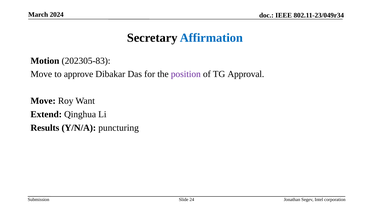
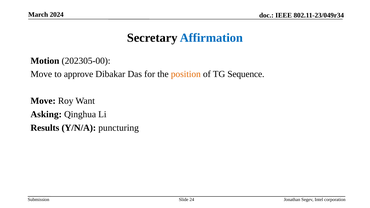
202305-83: 202305-83 -> 202305-00 (86, 61)
position colour: purple -> orange (186, 74)
Approval: Approval -> Sequence (246, 74)
Extend: Extend -> Asking (46, 114)
